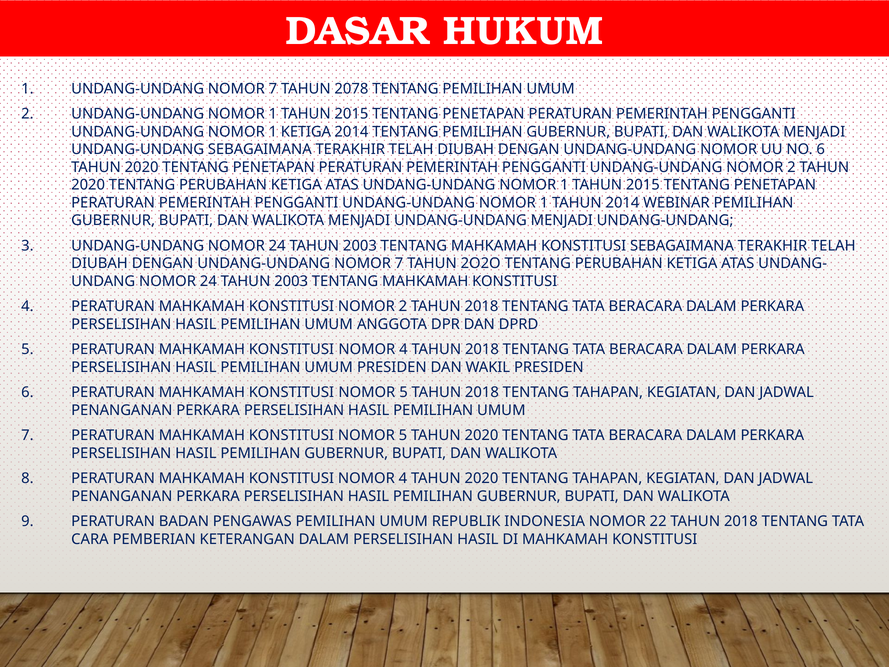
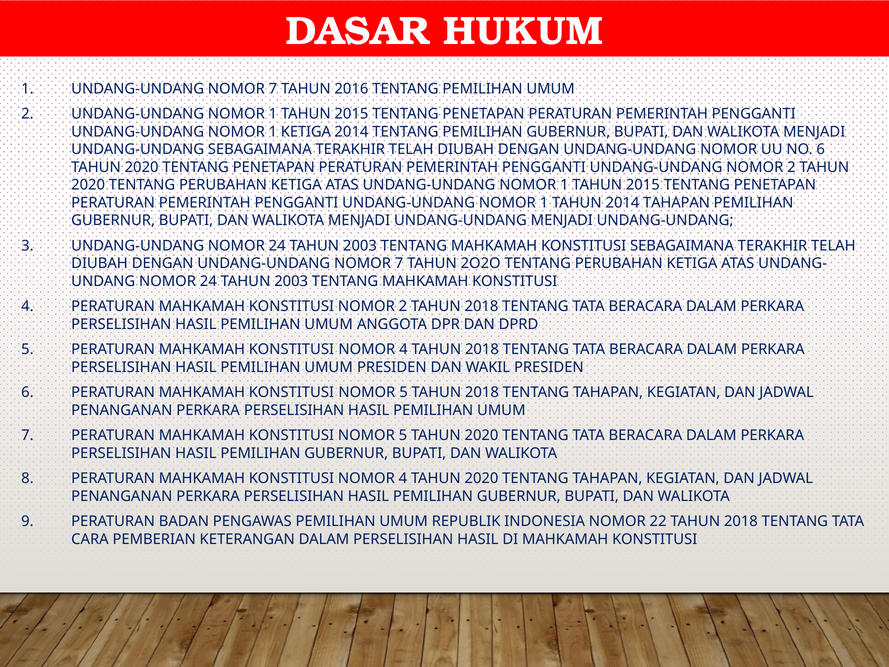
2078: 2078 -> 2016 (351, 89)
2014 WEBINAR: WEBINAR -> TAHAPAN (677, 203)
